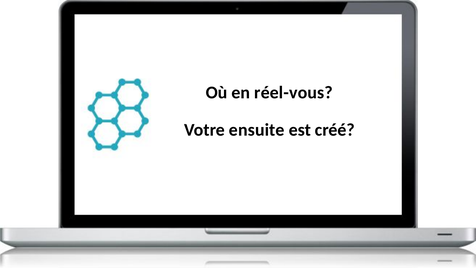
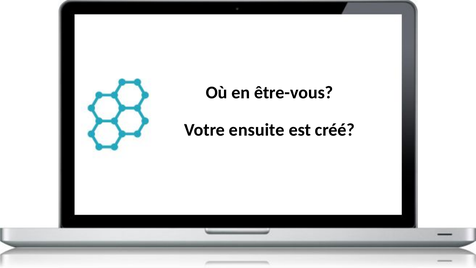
réel-vous: réel-vous -> être-vous (294, 93)
